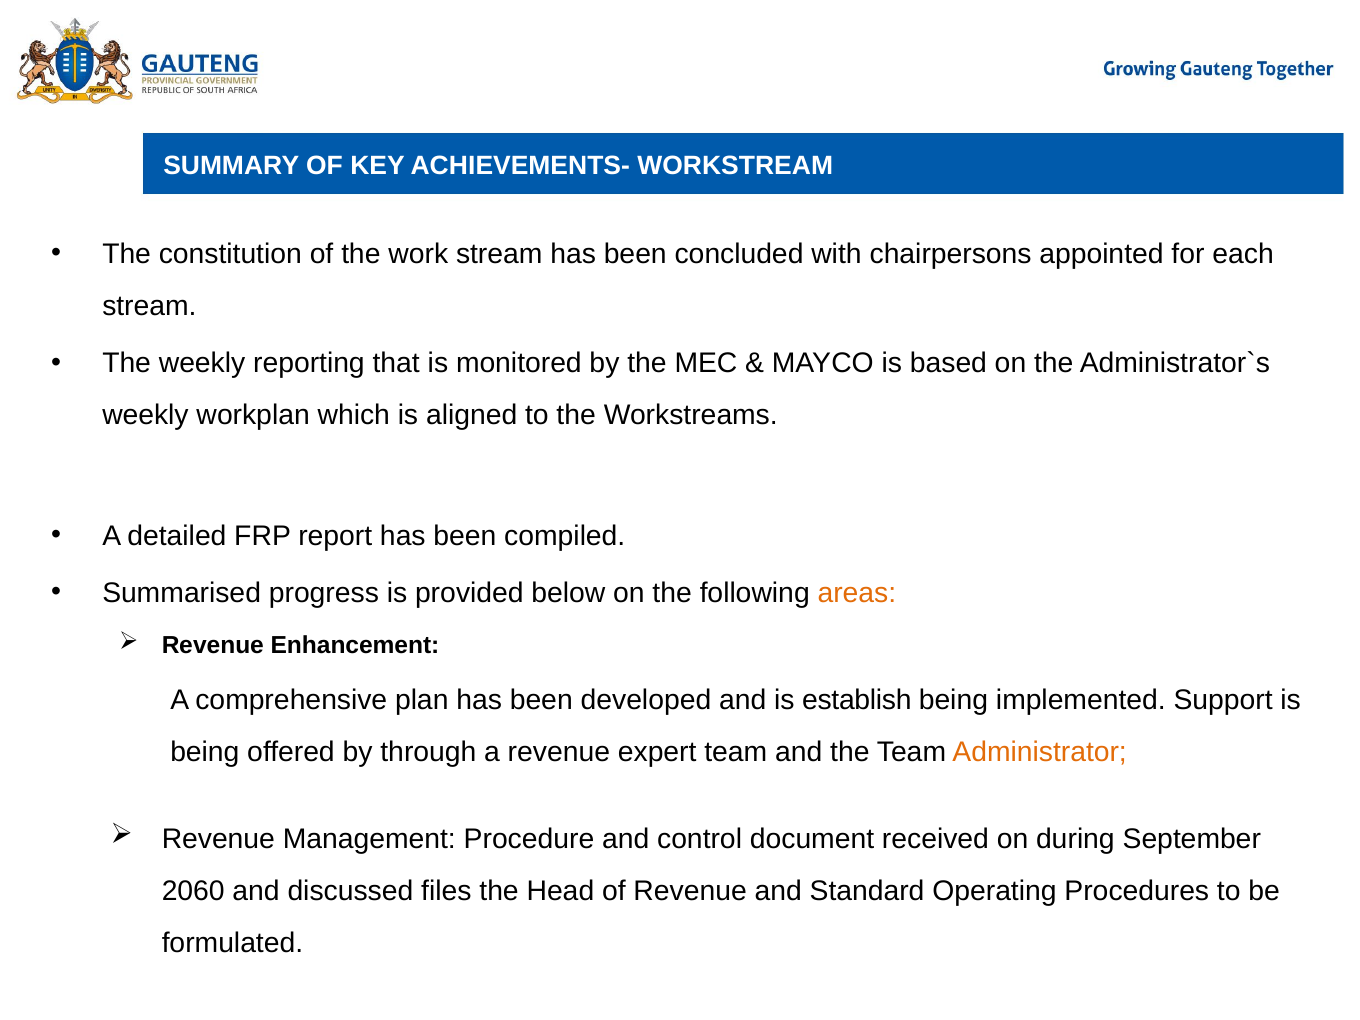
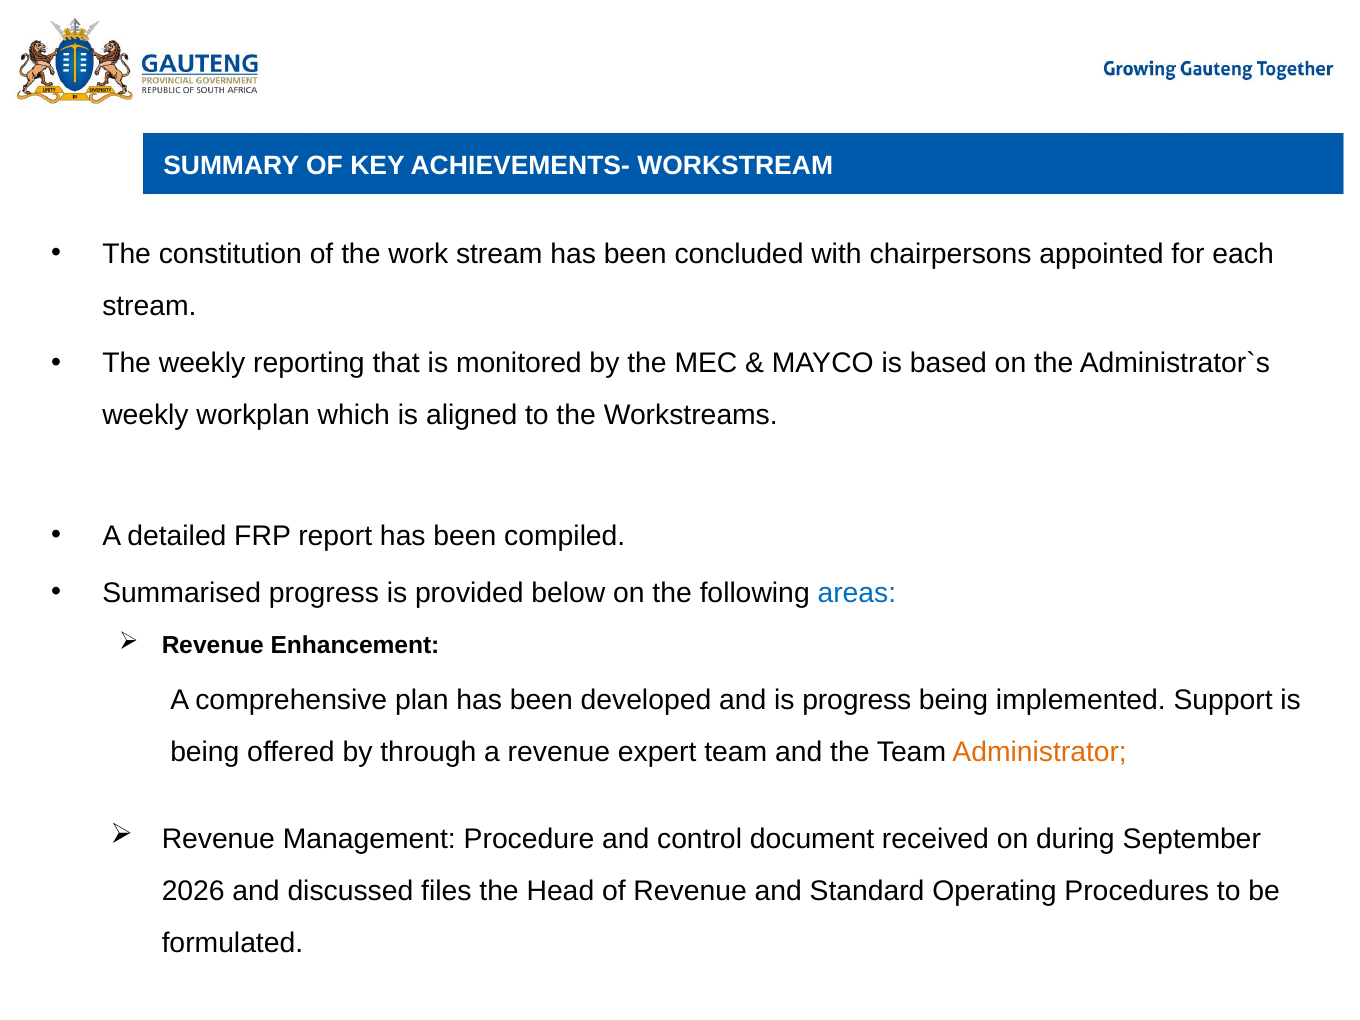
areas colour: orange -> blue (857, 593)
is establish: establish -> progress (857, 701)
2060: 2060 -> 2026 (193, 891)
